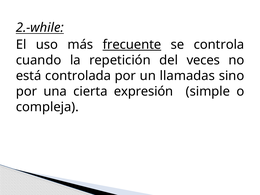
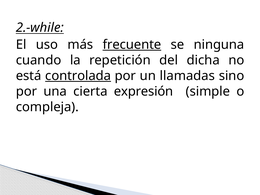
controla: controla -> ninguna (219, 45)
veces: veces -> dicha (203, 60)
controlada underline: none -> present (78, 76)
